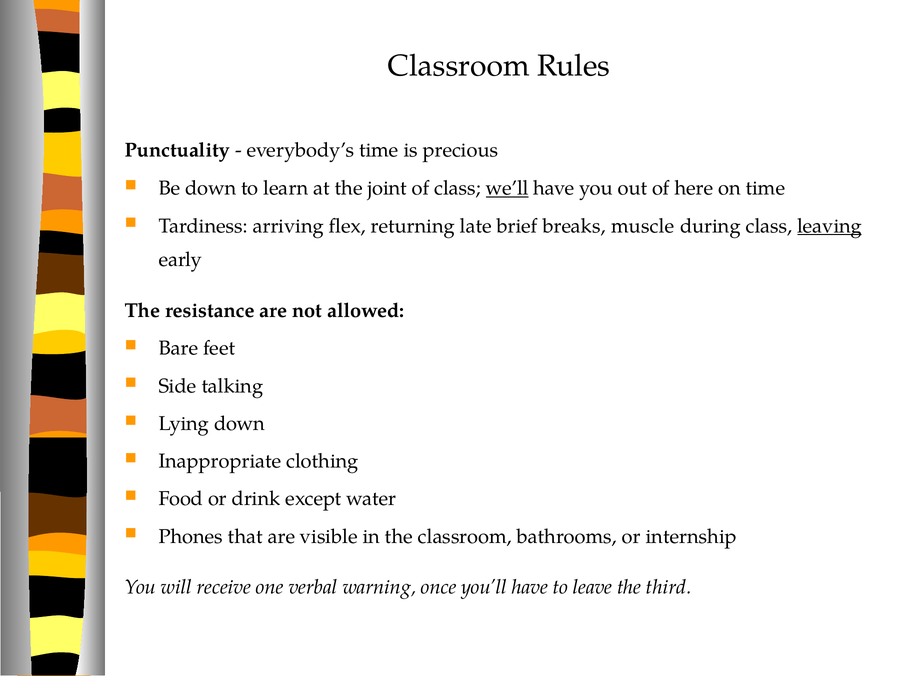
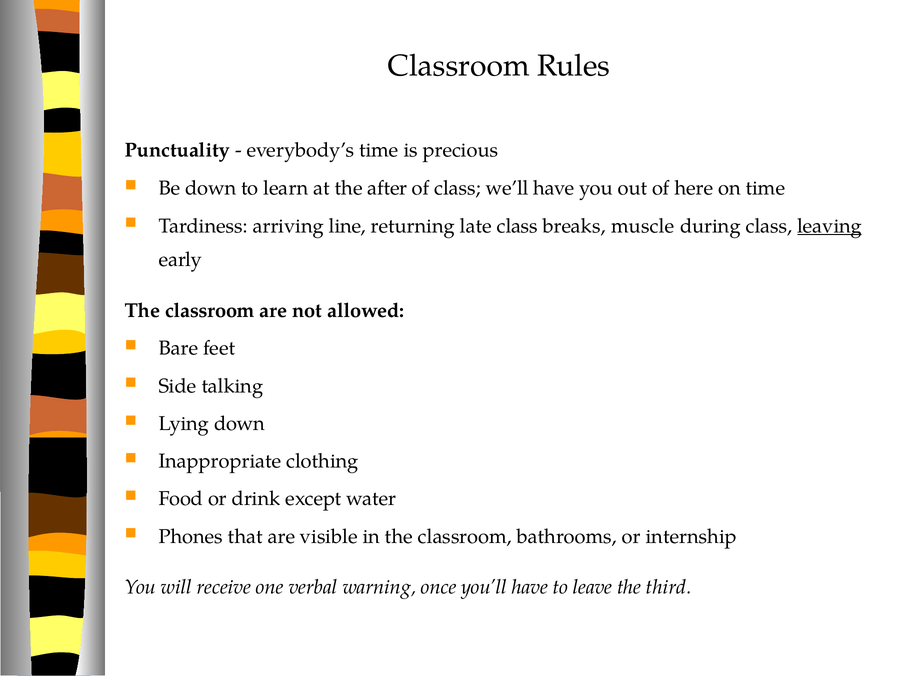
joint: joint -> after (387, 188)
we’ll underline: present -> none (507, 188)
flex: flex -> line (347, 226)
late brief: brief -> class (517, 226)
resistance: resistance -> classroom (210, 311)
